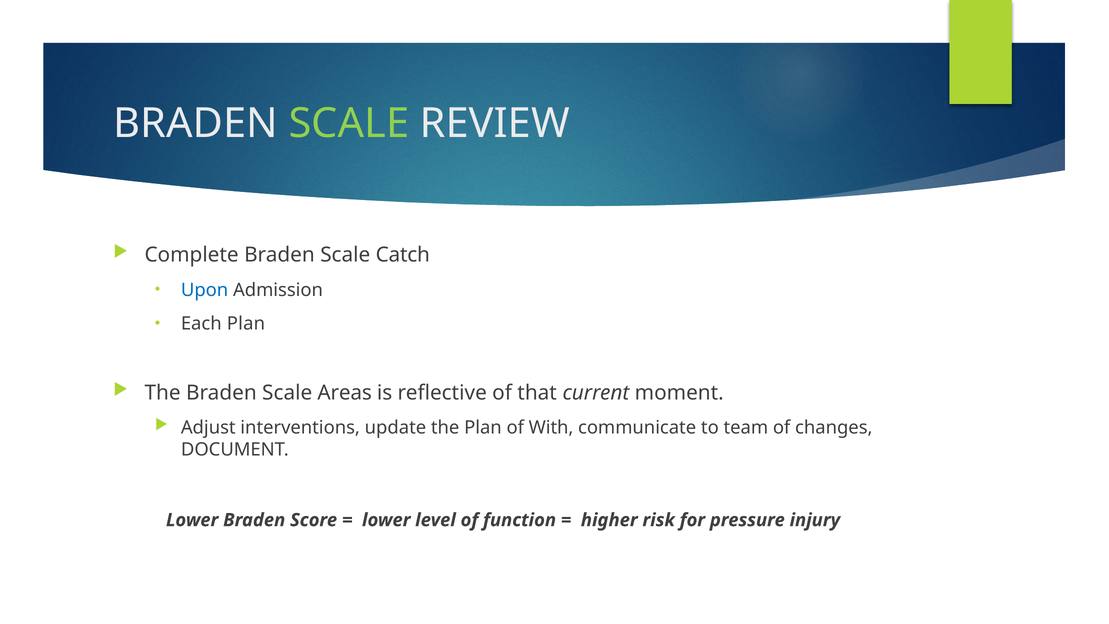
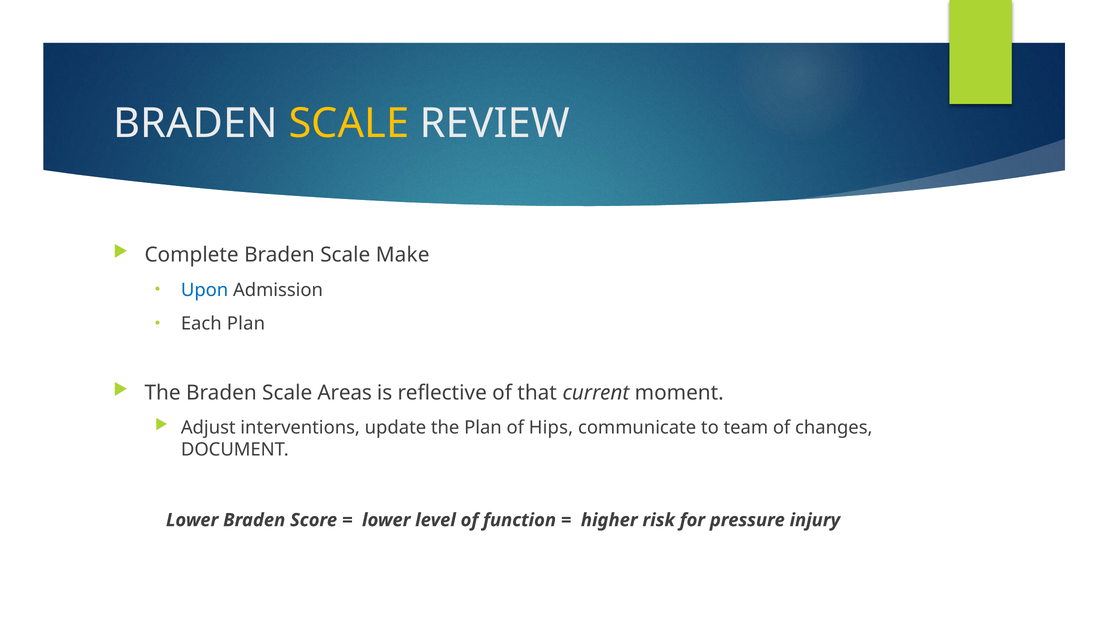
SCALE colour: light green -> yellow (349, 124)
Catch: Catch -> Make (403, 255)
With: With -> Hips (551, 428)
